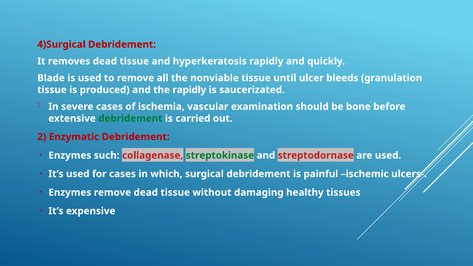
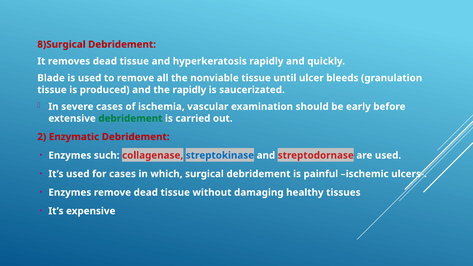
4)Surgical: 4)Surgical -> 8)Surgical (61, 44)
bone: bone -> early (358, 107)
streptokinase colour: green -> blue (220, 155)
